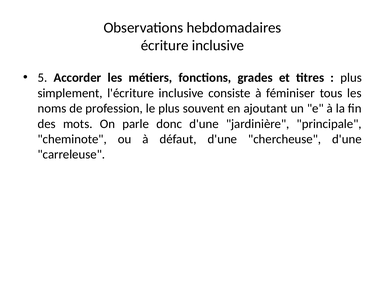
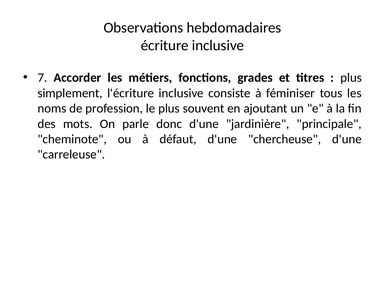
5: 5 -> 7 (42, 78)
